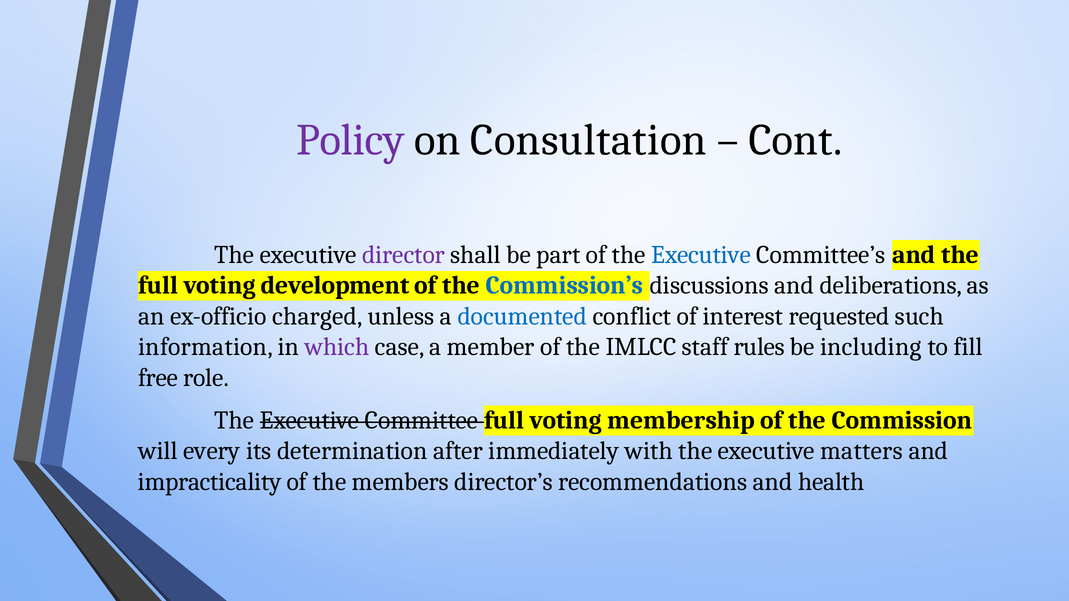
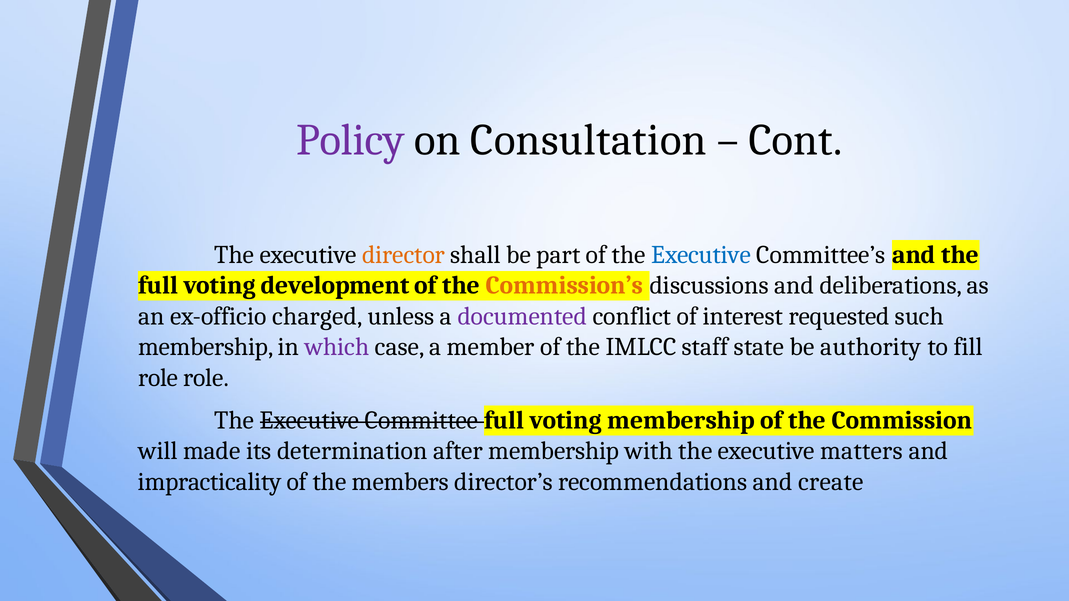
director colour: purple -> orange (403, 255)
Commission’s colour: blue -> orange (564, 286)
documented colour: blue -> purple (522, 316)
information: information -> membership (206, 347)
rules: rules -> state (759, 347)
including: including -> authority (871, 347)
free: free -> role (158, 378)
every: every -> made (212, 451)
after immediately: immediately -> membership (554, 451)
health: health -> create (831, 482)
